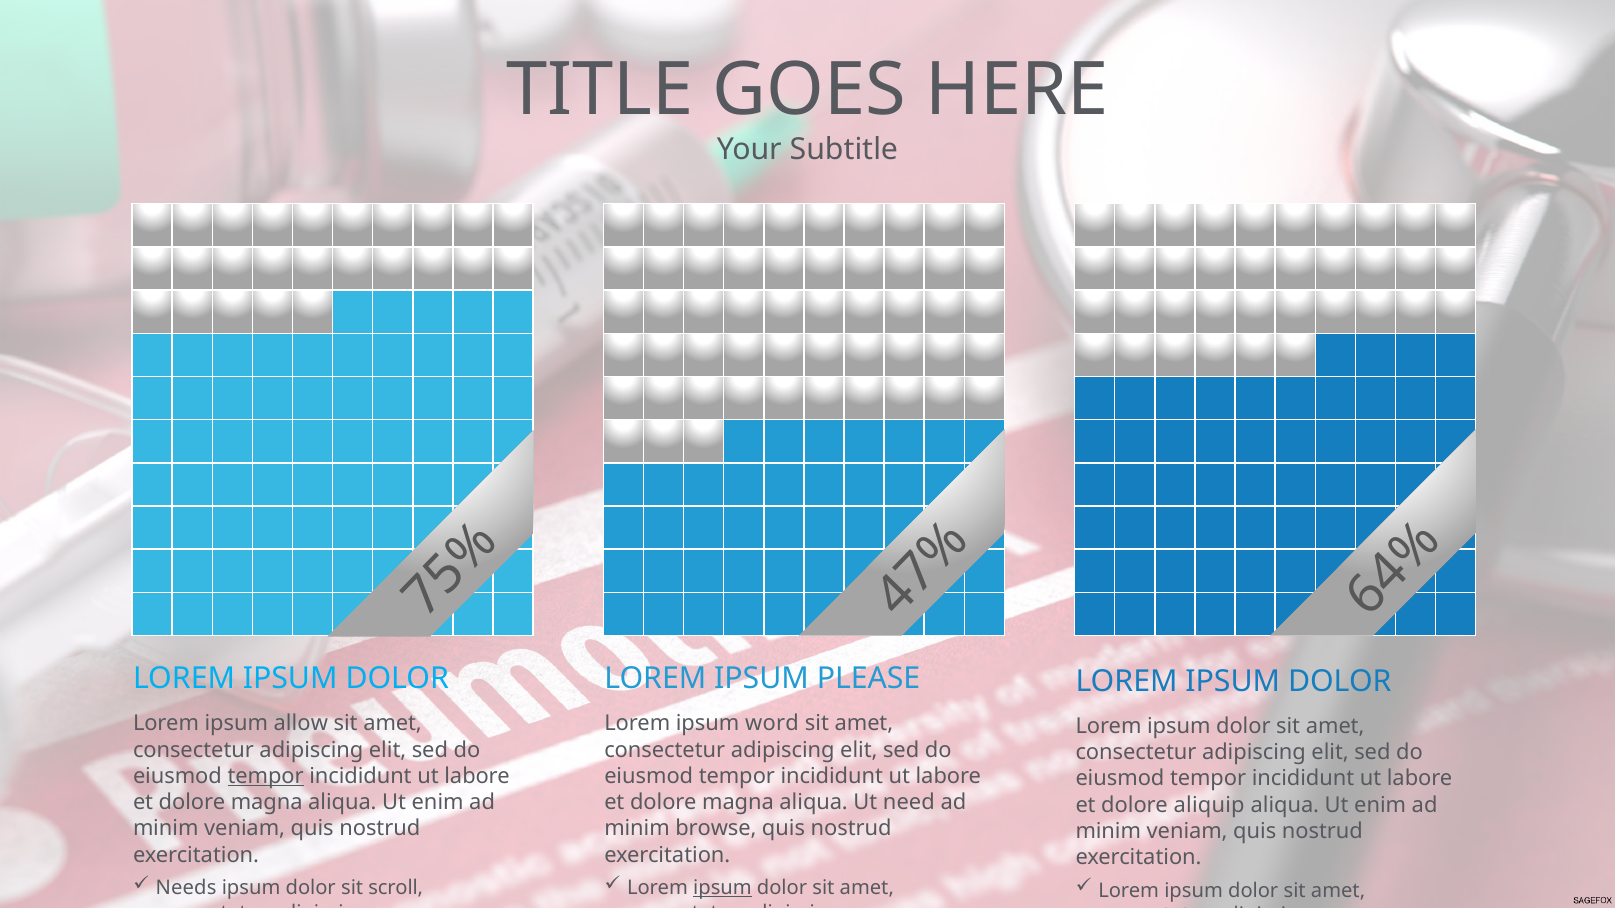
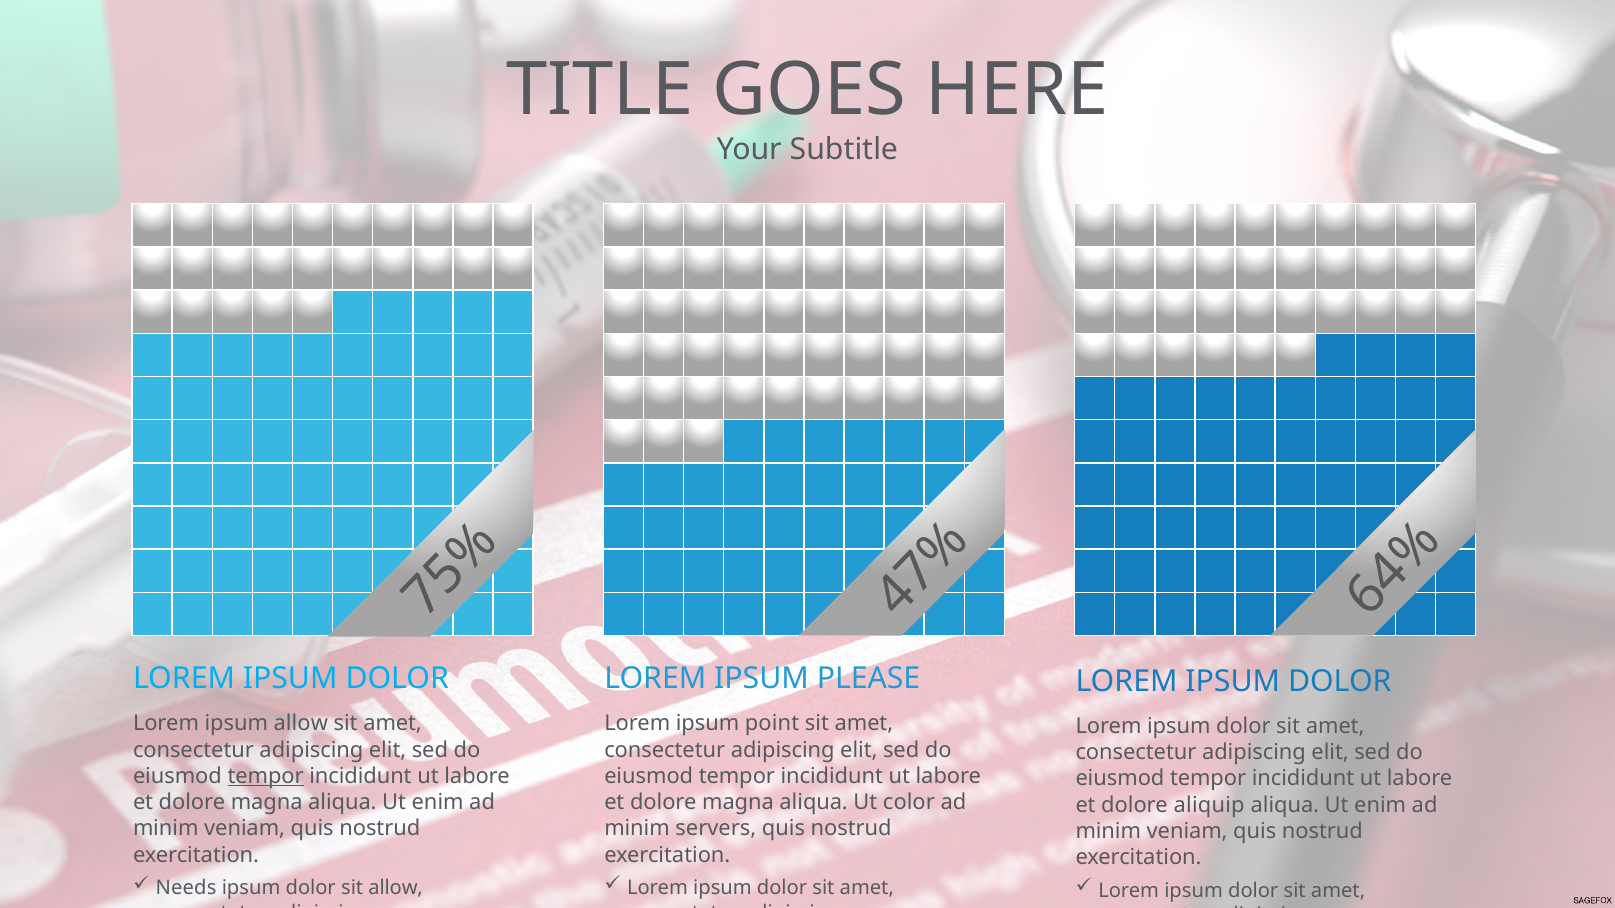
word: word -> point (772, 724)
need: need -> color (909, 803)
browse: browse -> servers (716, 829)
sit scroll: scroll -> allow (396, 889)
ipsum underline: present -> none (722, 889)
